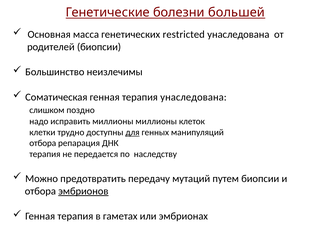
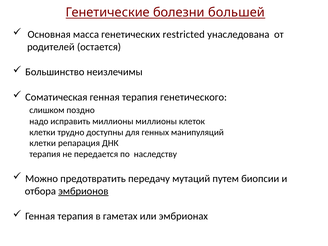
родителей биопсии: биопсии -> остается (99, 47)
терапия унаследована: унаследована -> генетического (194, 97)
для underline: present -> none (133, 132)
отбора: отбора -> клетки (43, 143)
